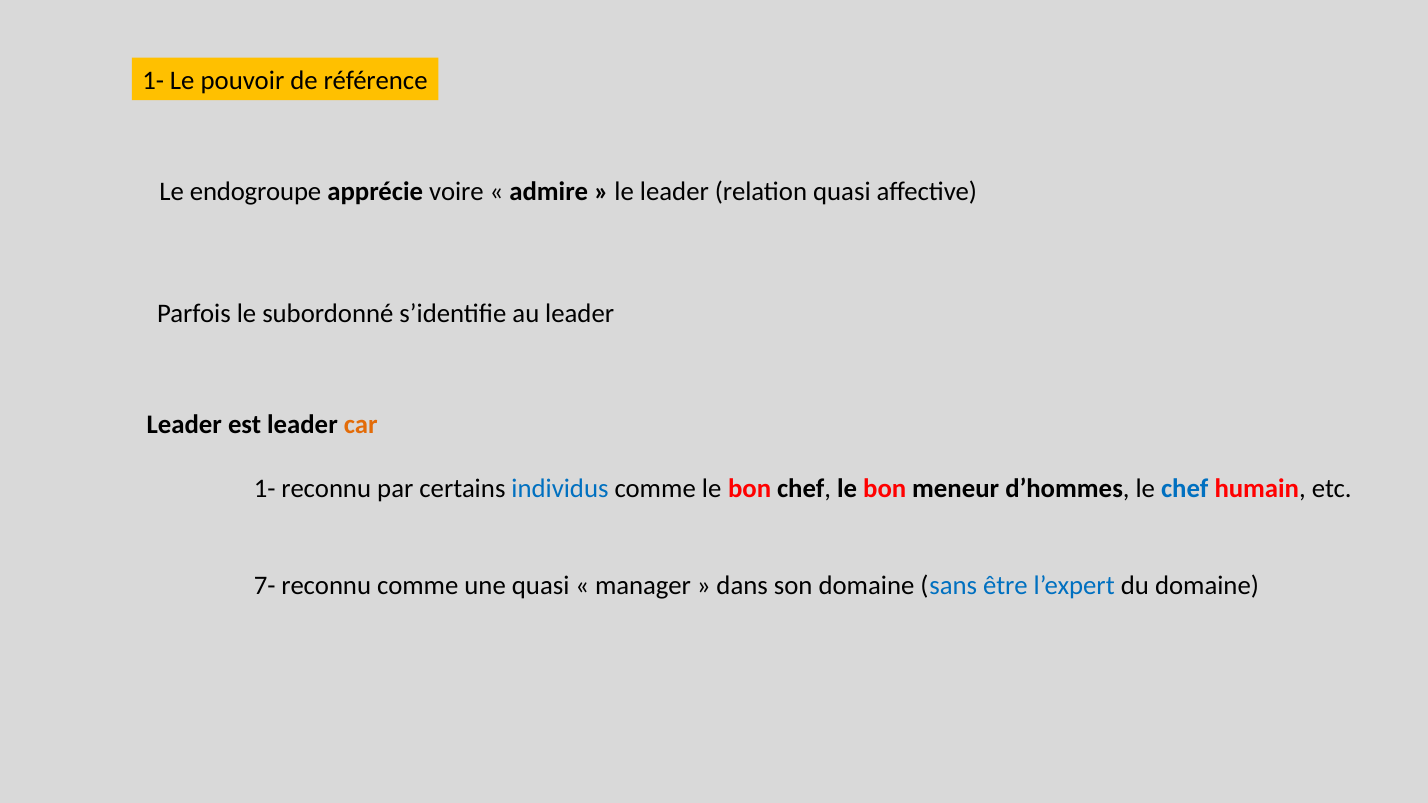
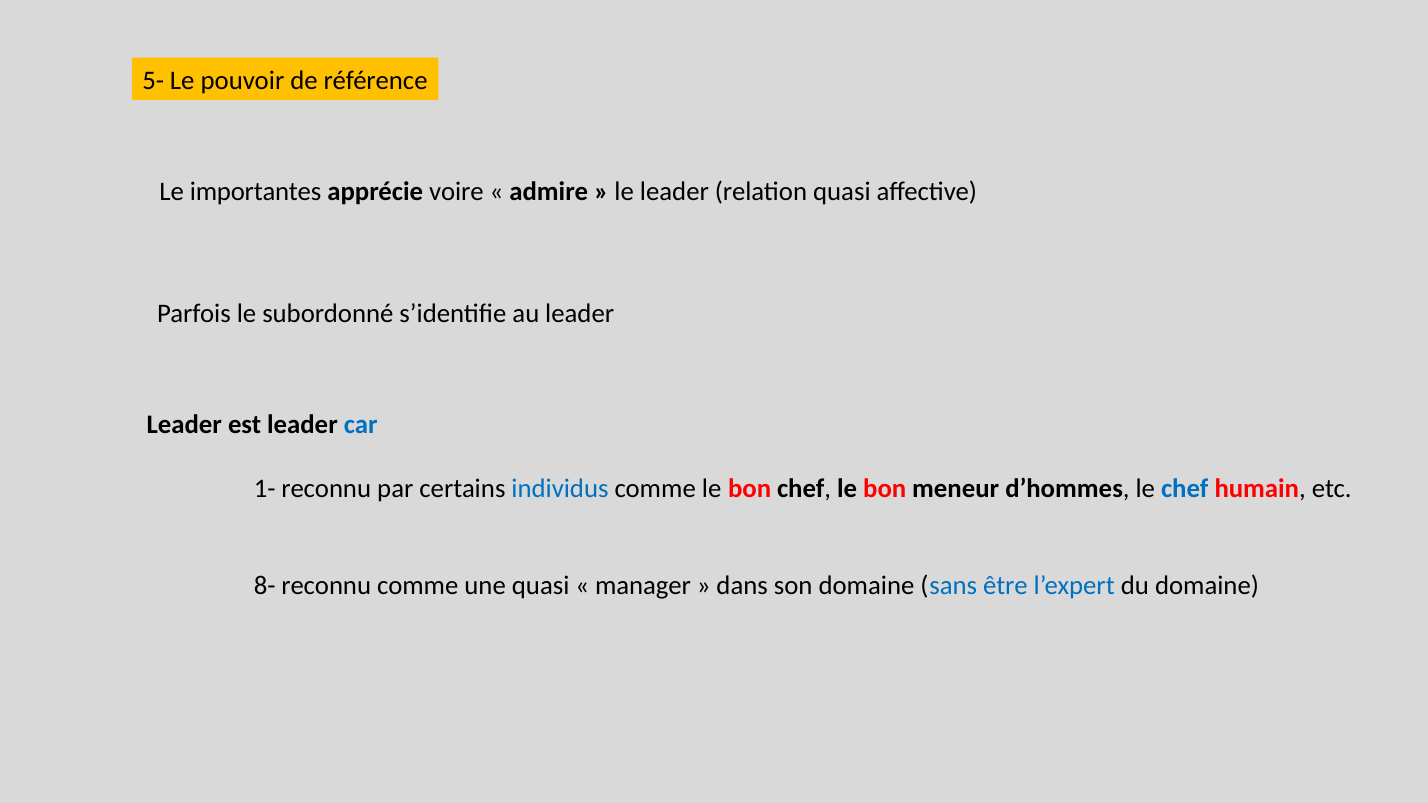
1-: 1- -> 5- (153, 81)
endogroupe: endogroupe -> importantes (256, 191)
car colour: orange -> blue (361, 425)
7-: 7- -> 8- (265, 585)
